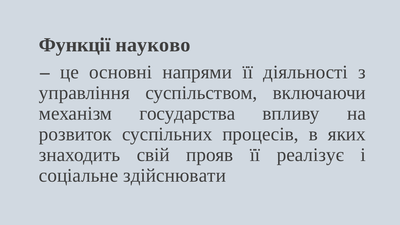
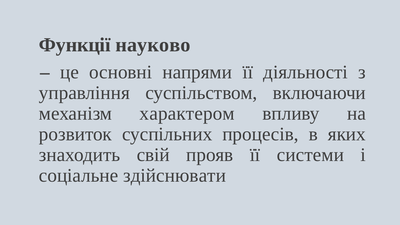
государства: государства -> характером (187, 114)
реалізує: реалізує -> системи (310, 155)
